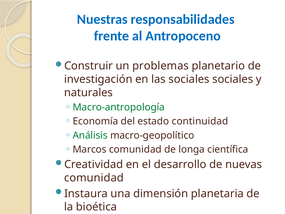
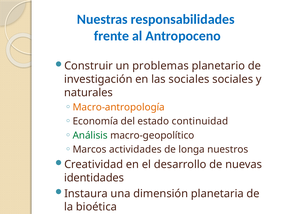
Macro-antropología colour: green -> orange (119, 107)
Marcos comunidad: comunidad -> actividades (135, 149)
científica: científica -> nuestros (228, 149)
comunidad: comunidad -> identidades (94, 178)
